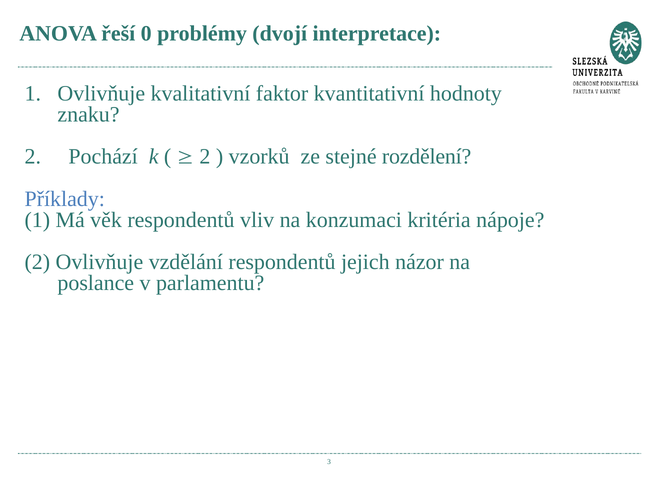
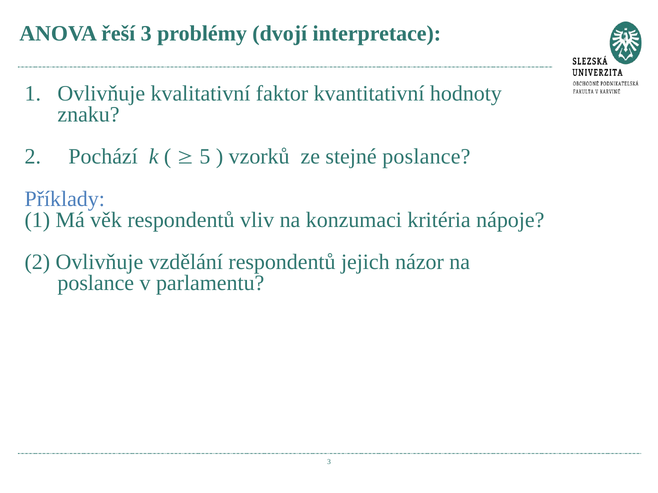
řeší 0: 0 -> 3 (146, 34)
2: 2 -> 5 (205, 157)
stejné rozdělení: rozdělení -> poslance (426, 157)
